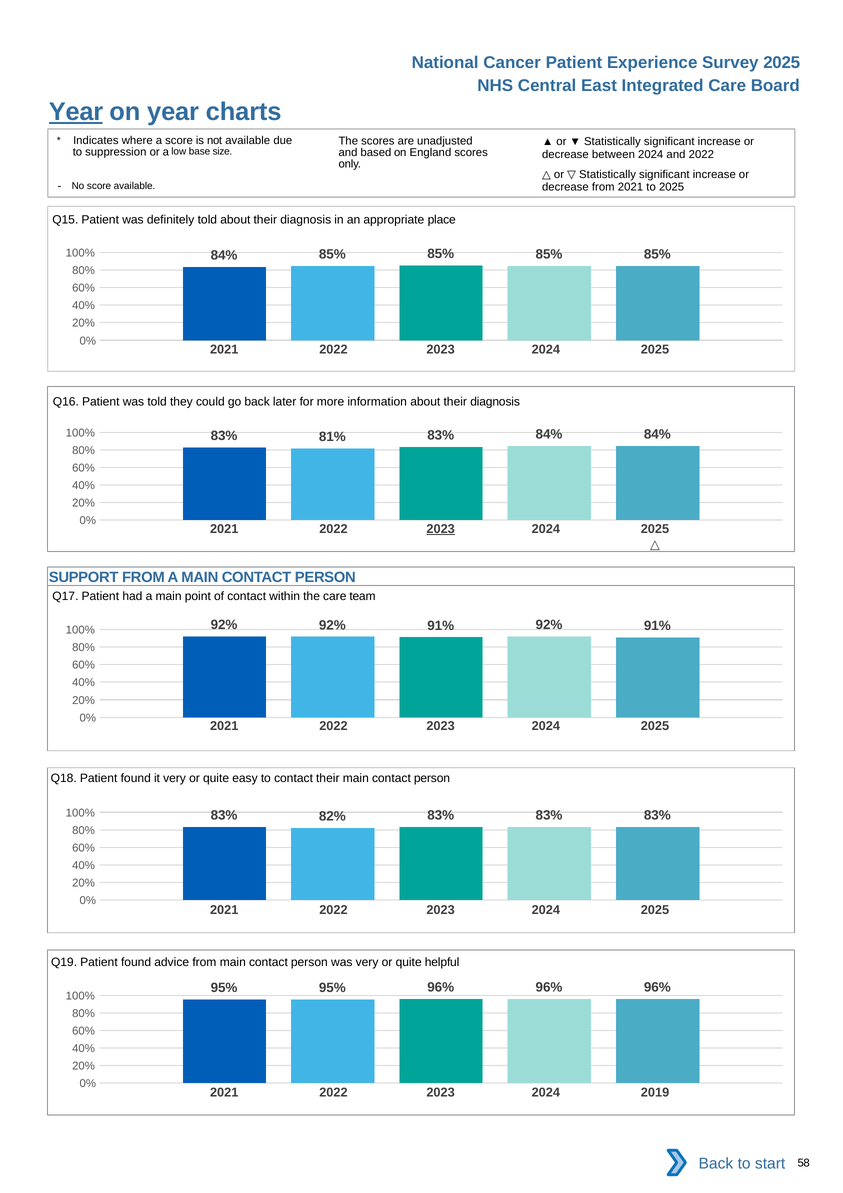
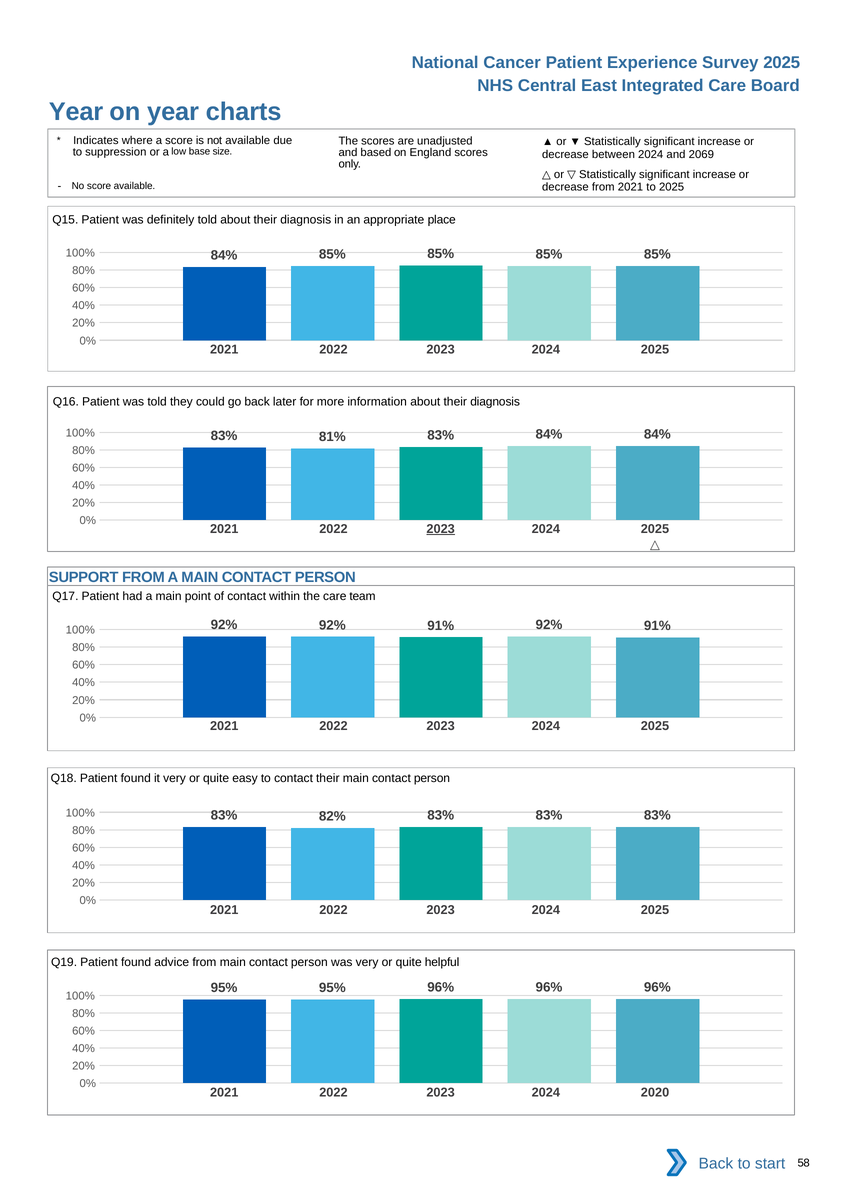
Year underline: present -> none (76, 112)
and 2022: 2022 -> 2069 (701, 155)
2019: 2019 -> 2020 (655, 1092)
